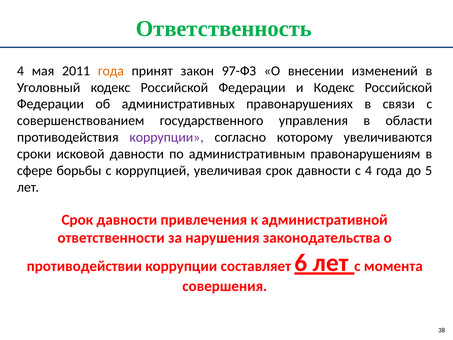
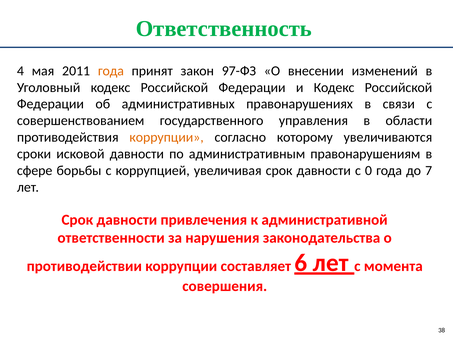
коррупции colour: purple -> orange (167, 137)
с 4: 4 -> 0 (368, 170)
5: 5 -> 7 (429, 170)
